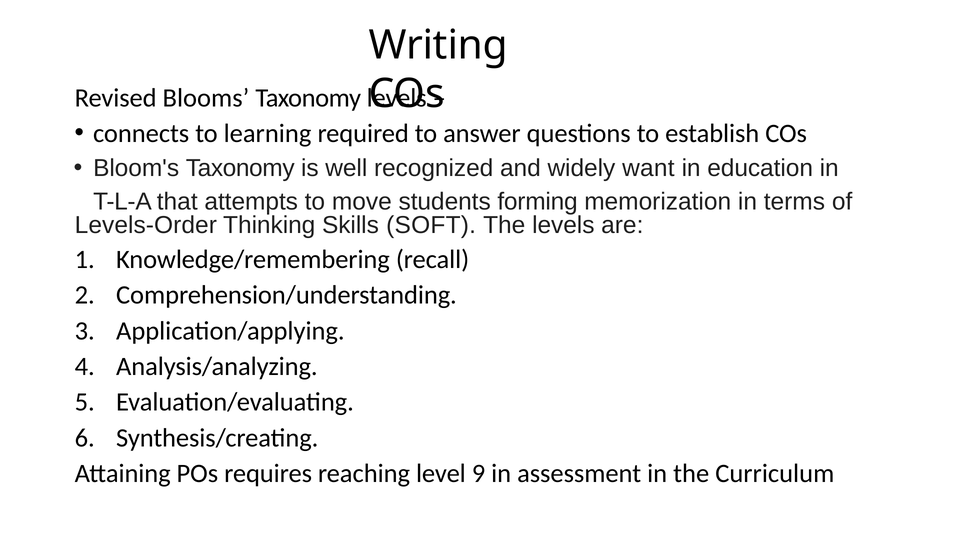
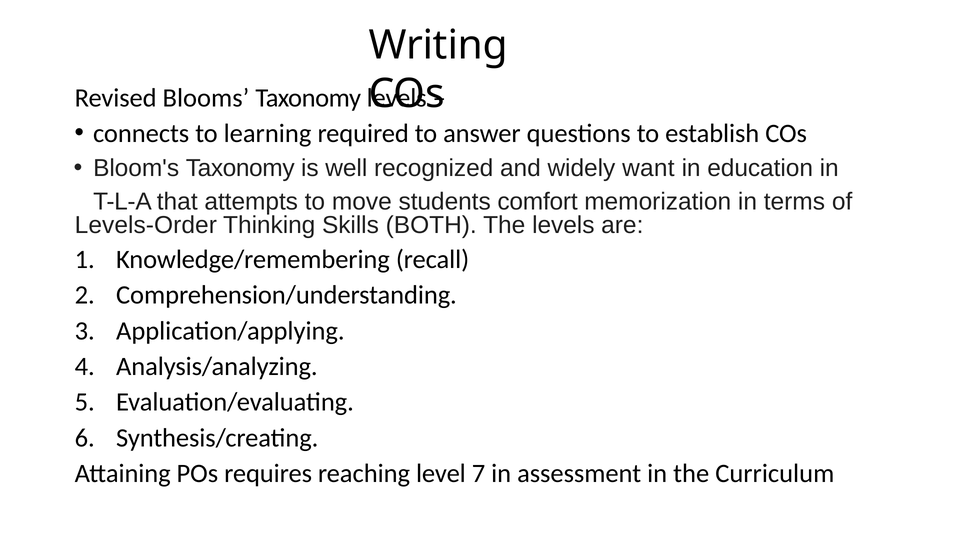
forming: forming -> comfort (538, 202)
SOFT: SOFT -> BOTH (431, 225)
9: 9 -> 7 (478, 474)
